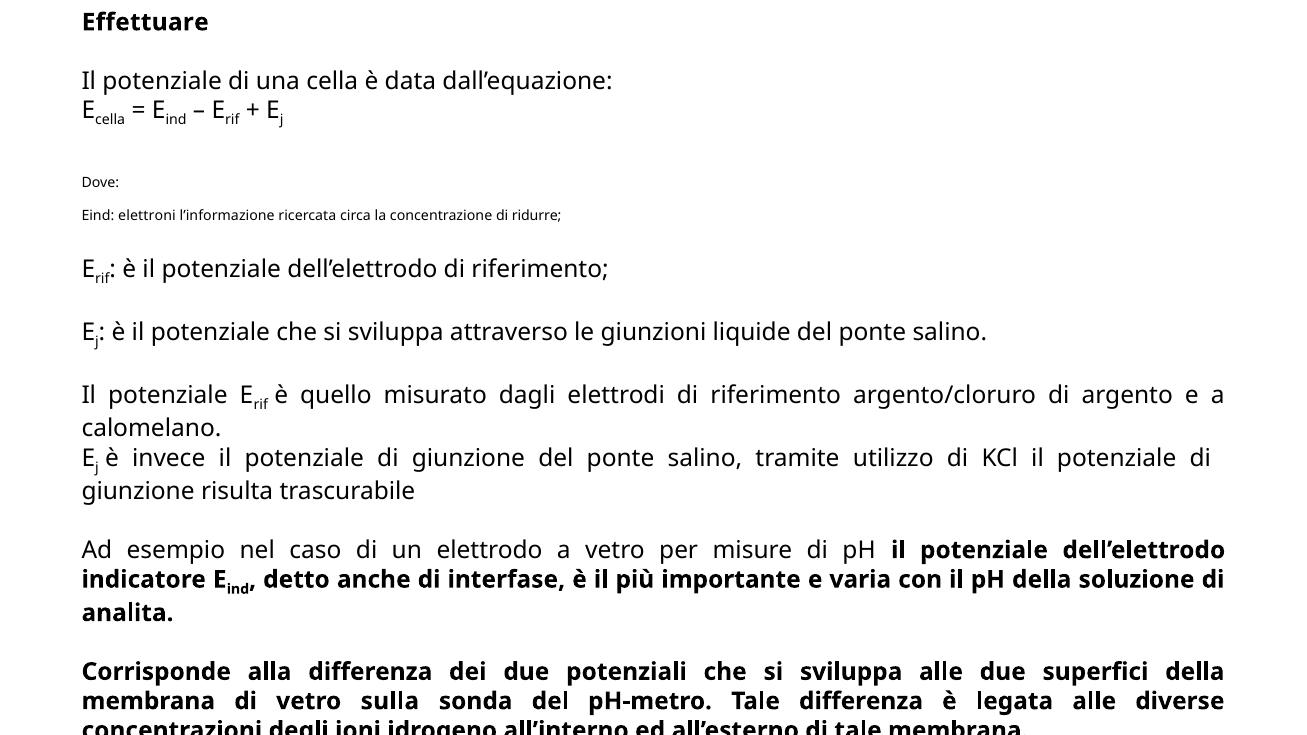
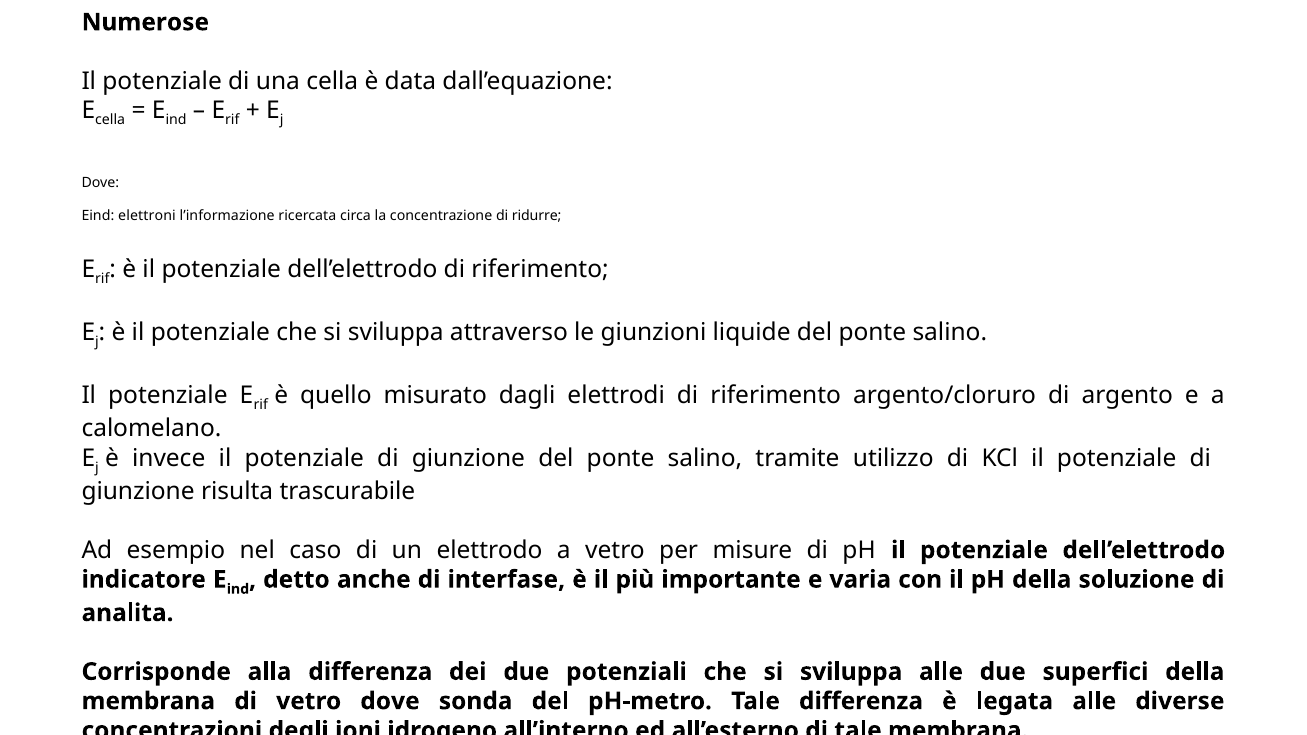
Effettuare: Effettuare -> Numerose (145, 22)
vetro sulla: sulla -> dove (390, 701)
